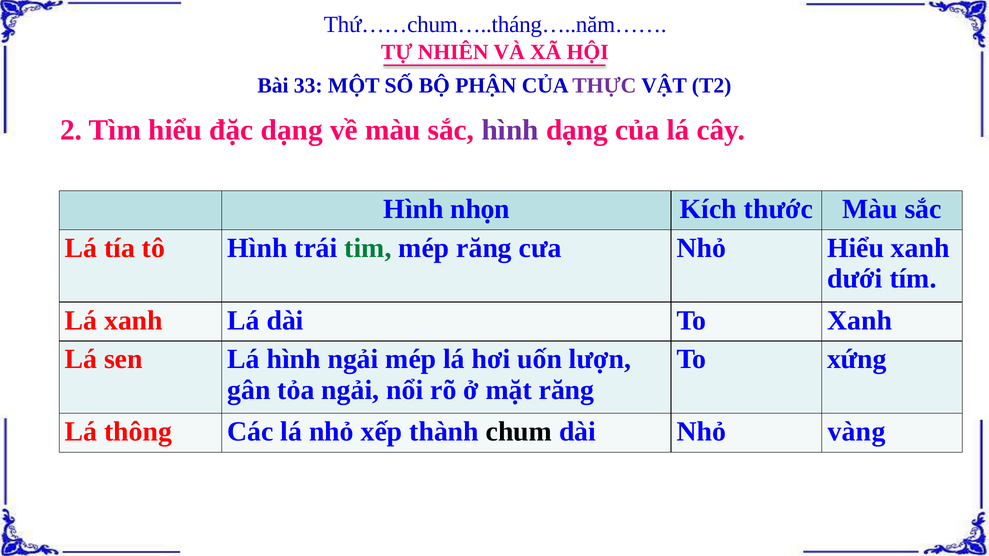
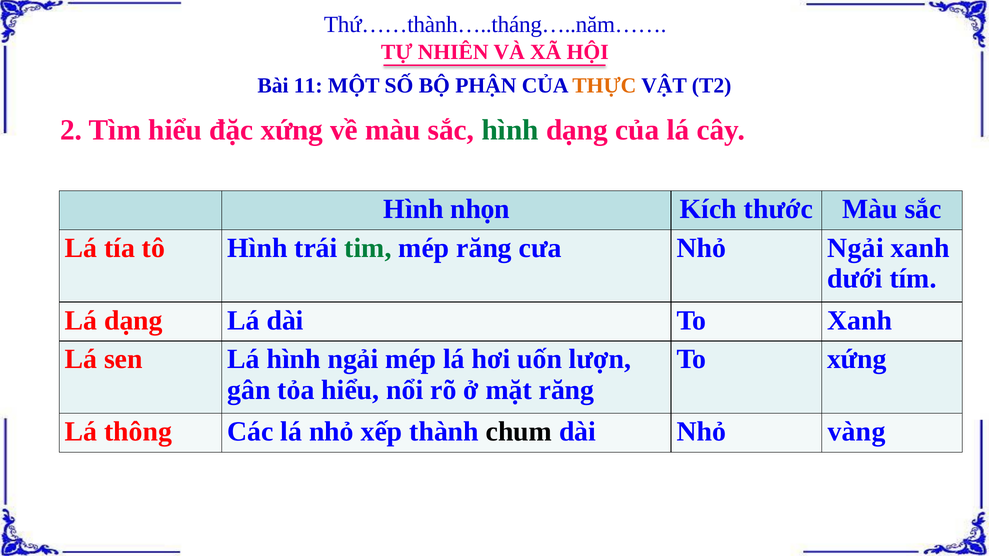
Thứ……chum…..tháng…..năm……: Thứ……chum…..tháng…..năm…… -> Thứ……thành…..tháng…..năm…… (495, 25)
33: 33 -> 11 (308, 86)
THỰC colour: purple -> orange (604, 86)
đặc dạng: dạng -> xứng (292, 130)
hình colour: purple -> green (510, 130)
Nhỏ Hiểu: Hiểu -> Ngải (856, 248)
Lá xanh: xanh -> dạng (133, 320)
tỏa ngải: ngải -> hiểu (350, 390)
